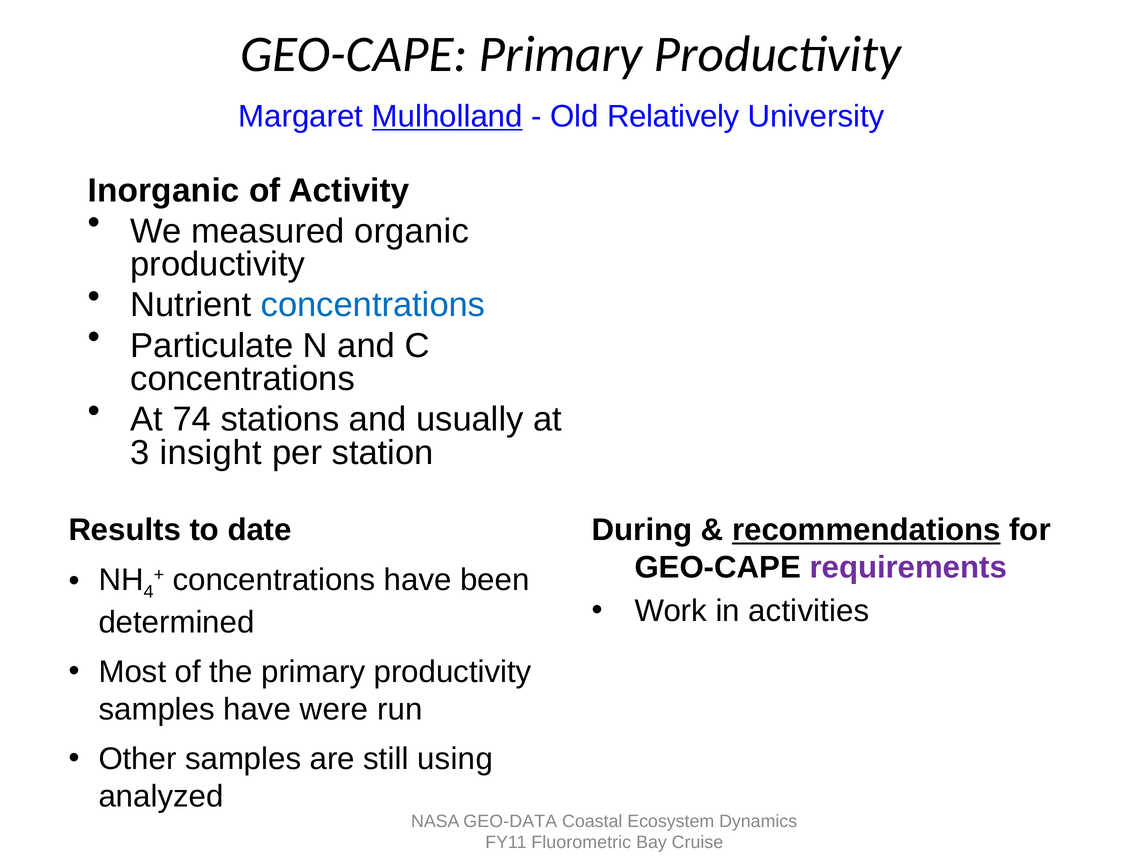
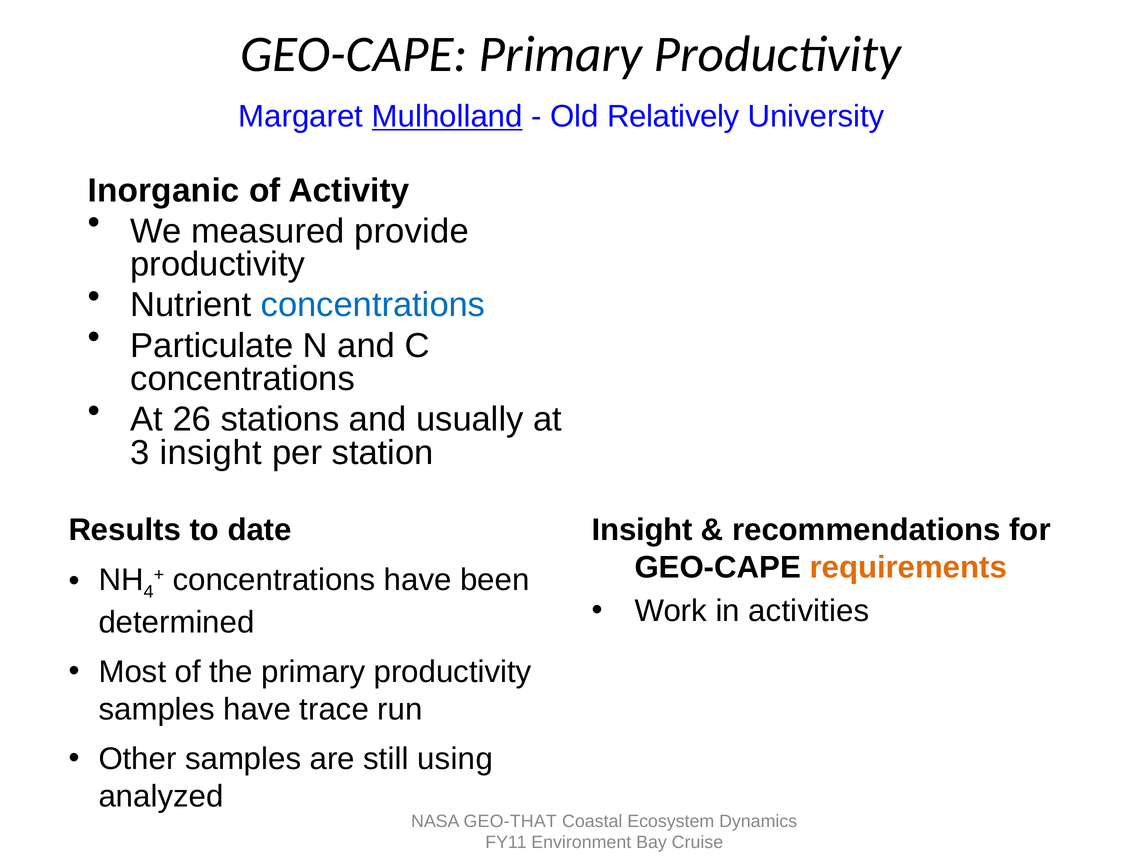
organic: organic -> provide (412, 231)
74: 74 -> 26 (192, 419)
During: During -> Insight (642, 530)
recommendations underline: present -> none (866, 530)
requirements colour: purple -> orange (908, 567)
were: were -> trace (334, 709)
GEO-DATA: GEO-DATA -> GEO-THAT (510, 821)
Fluorometric: Fluorometric -> Environment (581, 842)
